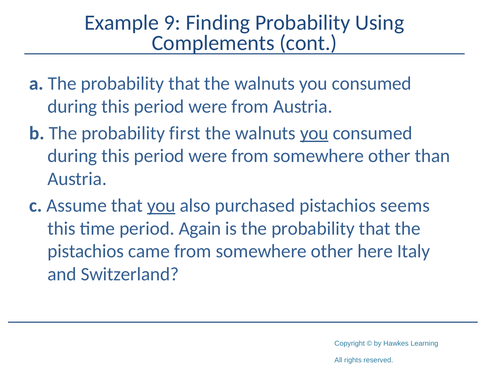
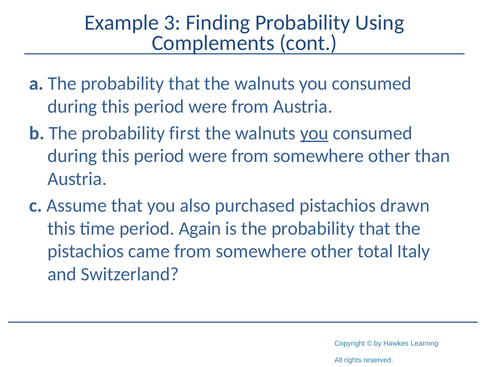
9: 9 -> 3 (172, 23)
you underline: present -> none (161, 205)
seems: seems -> drawn (405, 205)
here: here -> total (375, 251)
